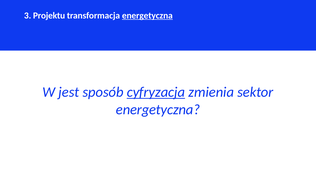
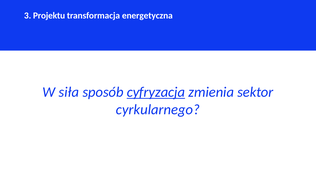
energetyczna underline: present -> none (147, 16)
jest: jest -> siła (69, 92)
energetyczna: energetyczna -> cyrkularnego (158, 109)
